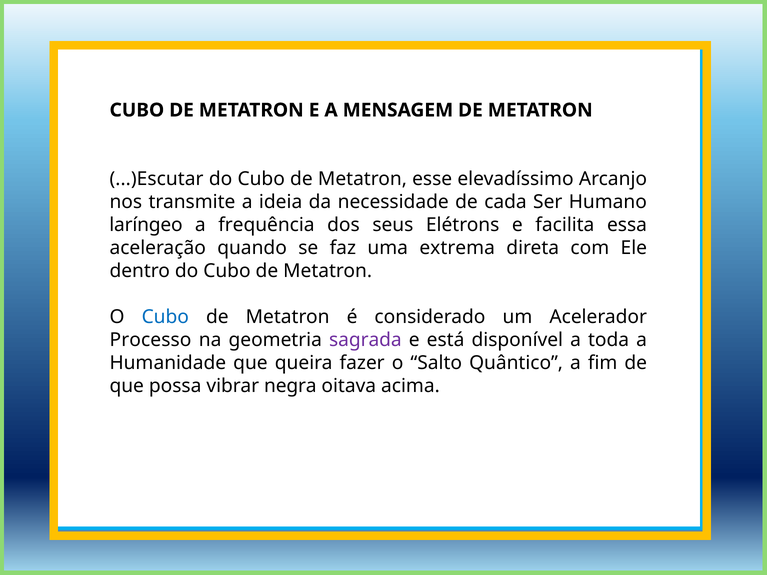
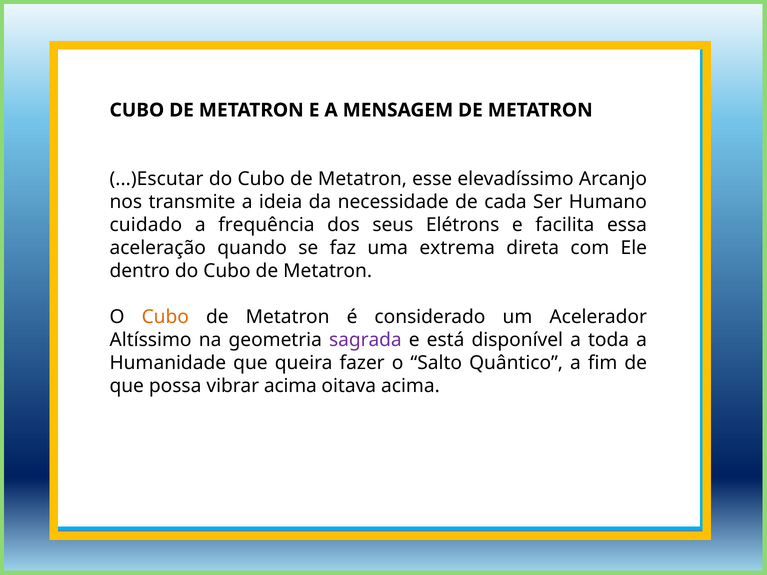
laríngeo: laríngeo -> cuidado (146, 225)
Cubo colour: blue -> orange (165, 317)
Processo: Processo -> Altíssimo (151, 340)
vibrar negra: negra -> acima (290, 386)
